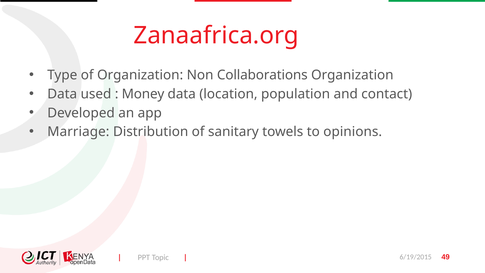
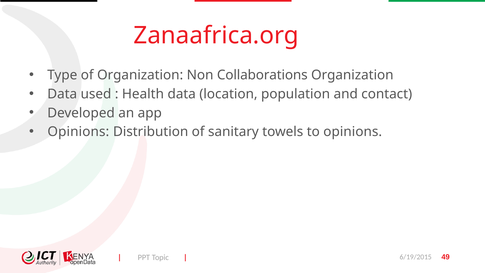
Money: Money -> Health (143, 94)
Marriage: Marriage -> Opinions (78, 132)
